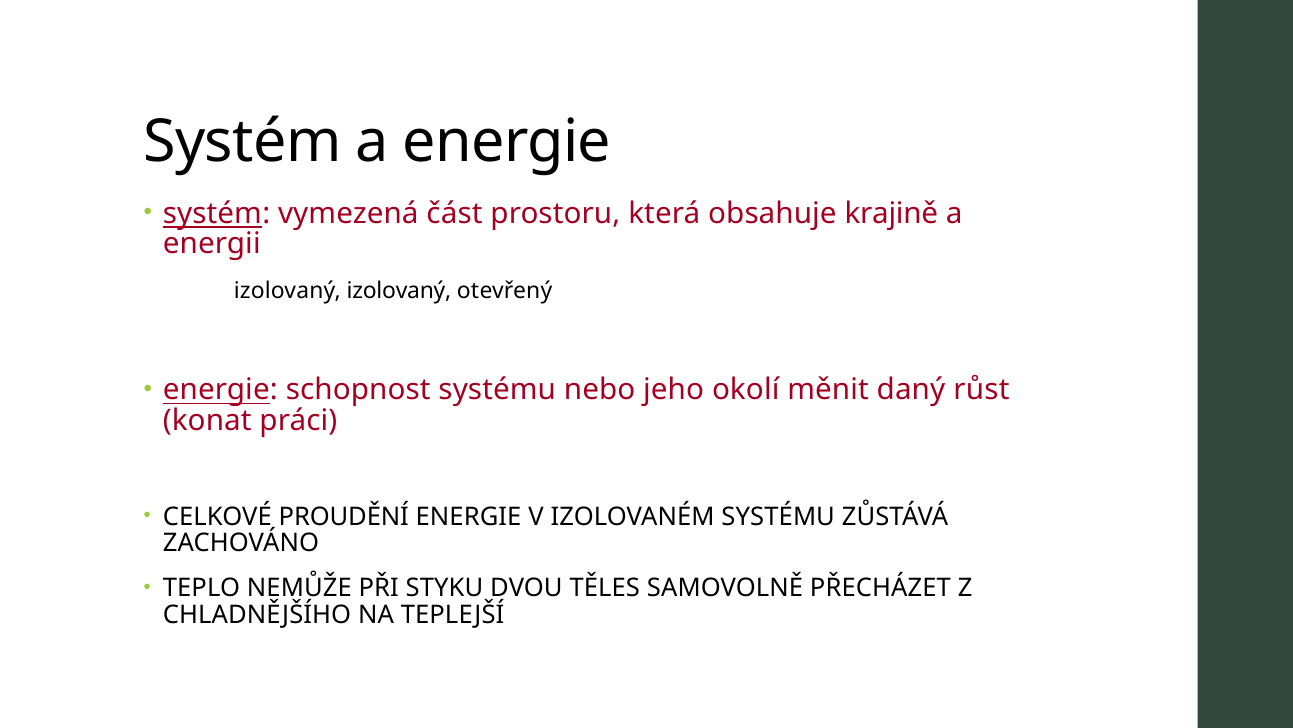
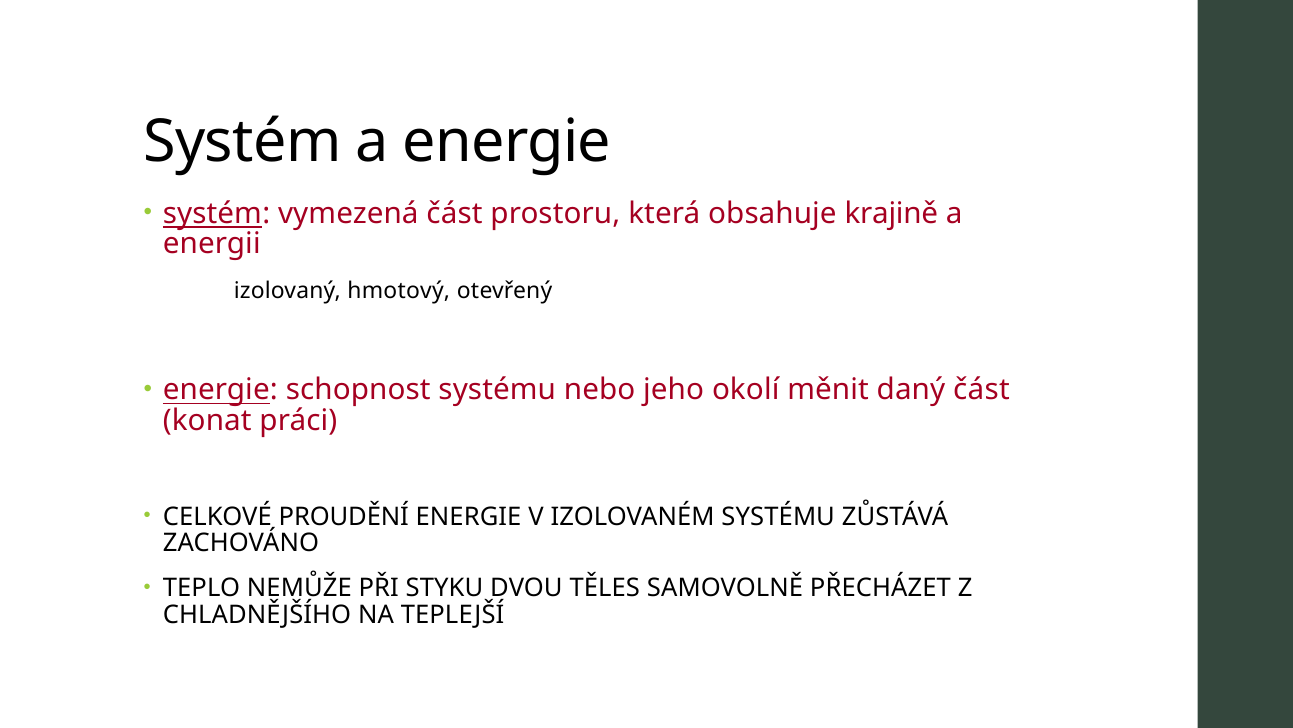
izolovaný izolovaný: izolovaný -> hmotový (399, 290)
daný růst: růst -> část (981, 389)
